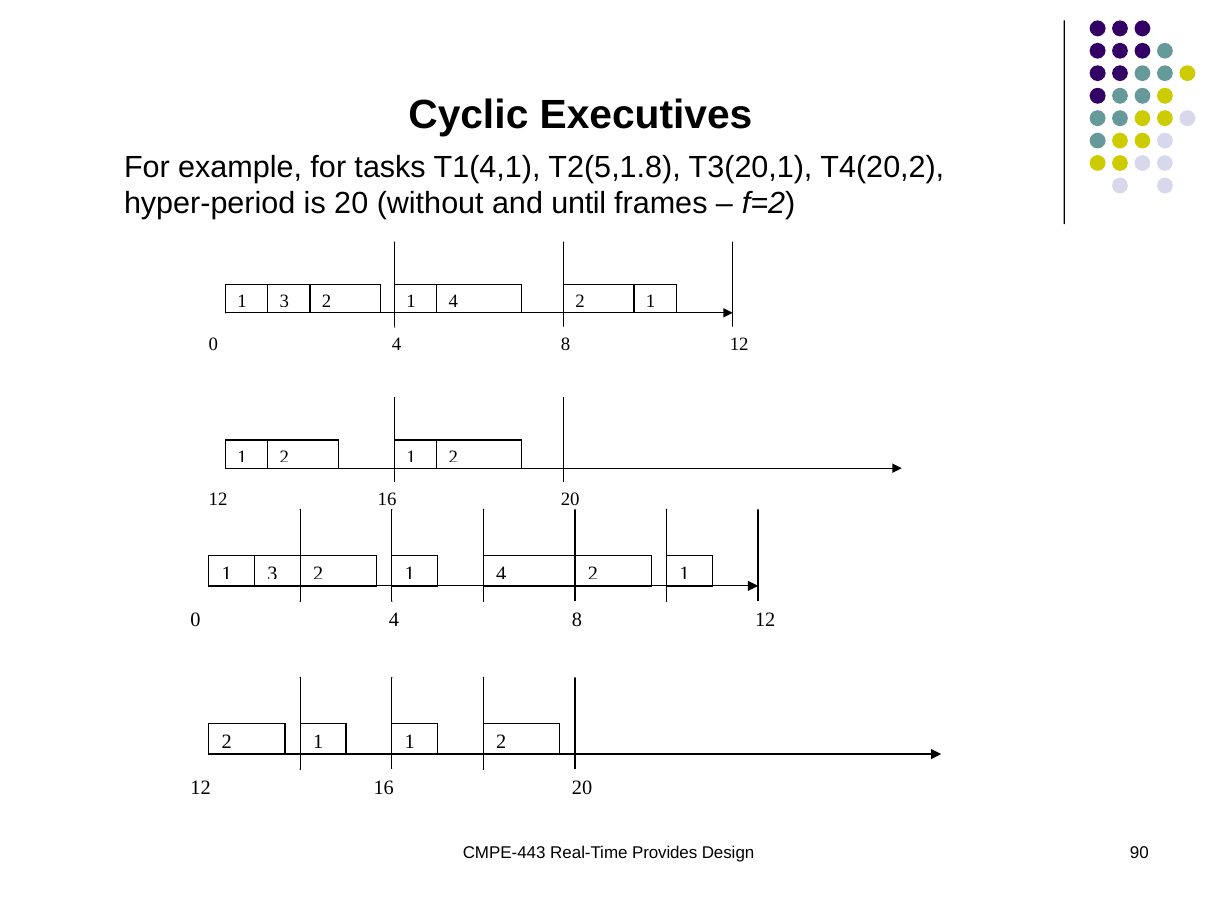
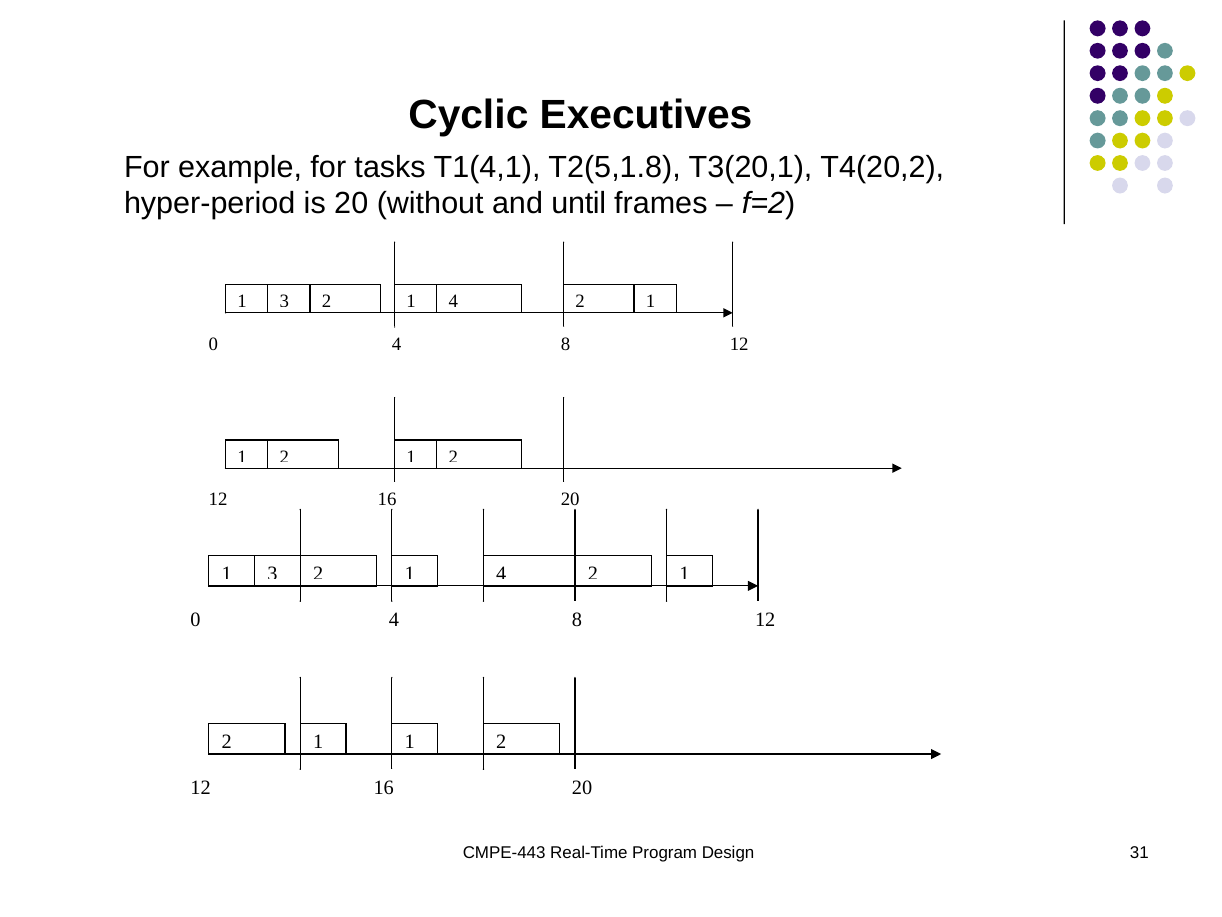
Provides: Provides -> Program (665, 853)
90: 90 -> 31 (1139, 853)
